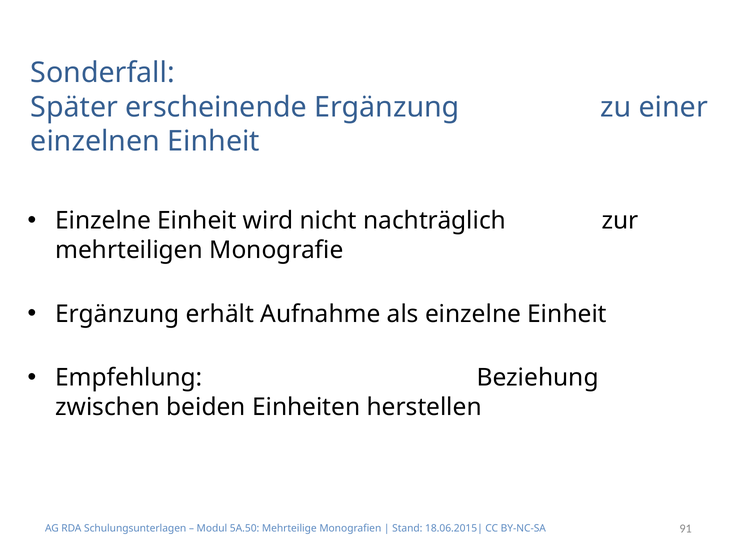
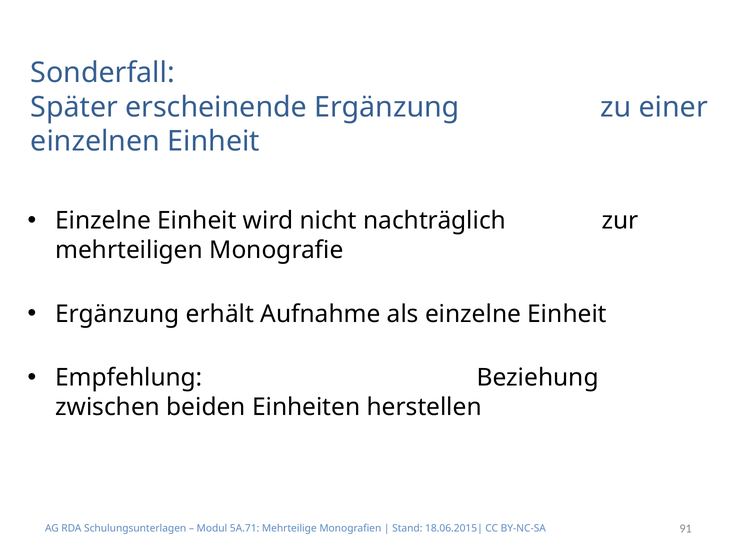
5A.50: 5A.50 -> 5A.71 (245, 529)
